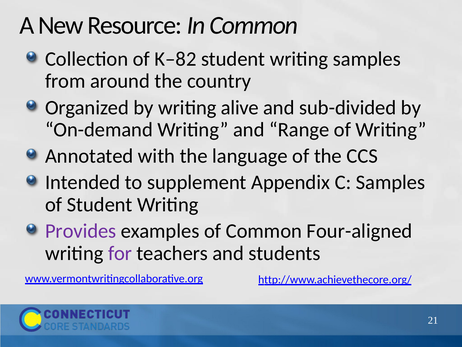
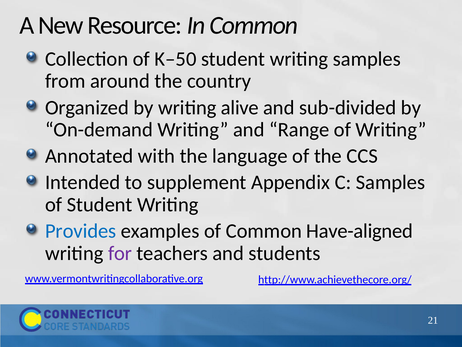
K‒82: K‒82 -> K‒50 (176, 59)
Provides colour: purple -> blue (81, 231)
Four-aligned: Four-aligned -> Have-aligned (360, 231)
